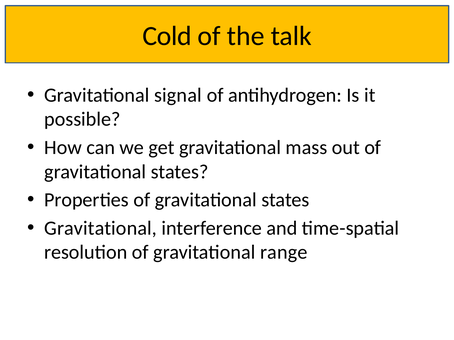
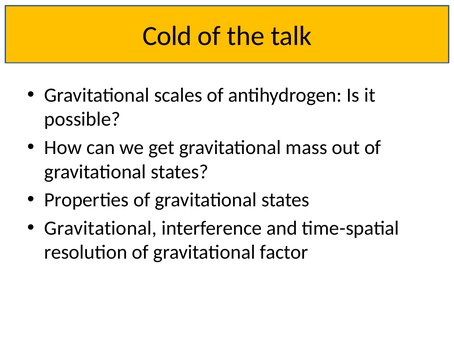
signal: signal -> scales (178, 95)
range: range -> factor (284, 253)
